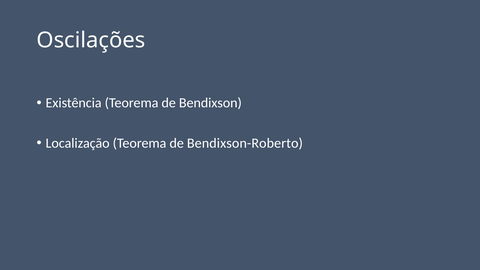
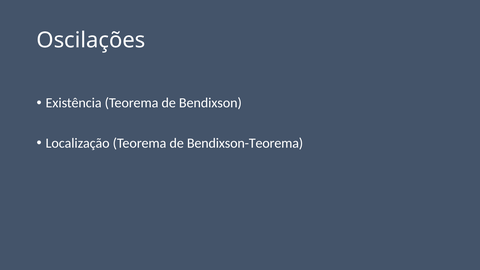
Bendixson-Roberto: Bendixson-Roberto -> Bendixson-Teorema (245, 143)
